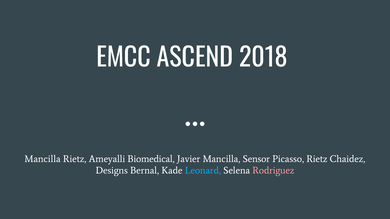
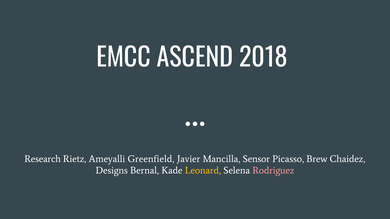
Mancilla: Mancilla -> Research (43, 159)
Biomedical: Biomedical -> Greenfield (151, 159)
Picasso Rietz: Rietz -> Brew (317, 159)
Leonard colour: light blue -> yellow (203, 171)
